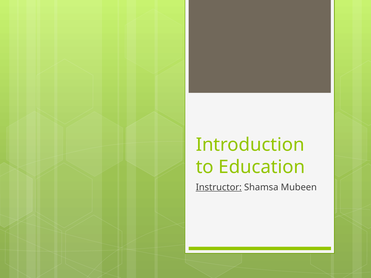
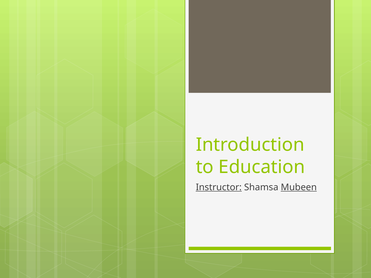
Mubeen underline: none -> present (299, 187)
